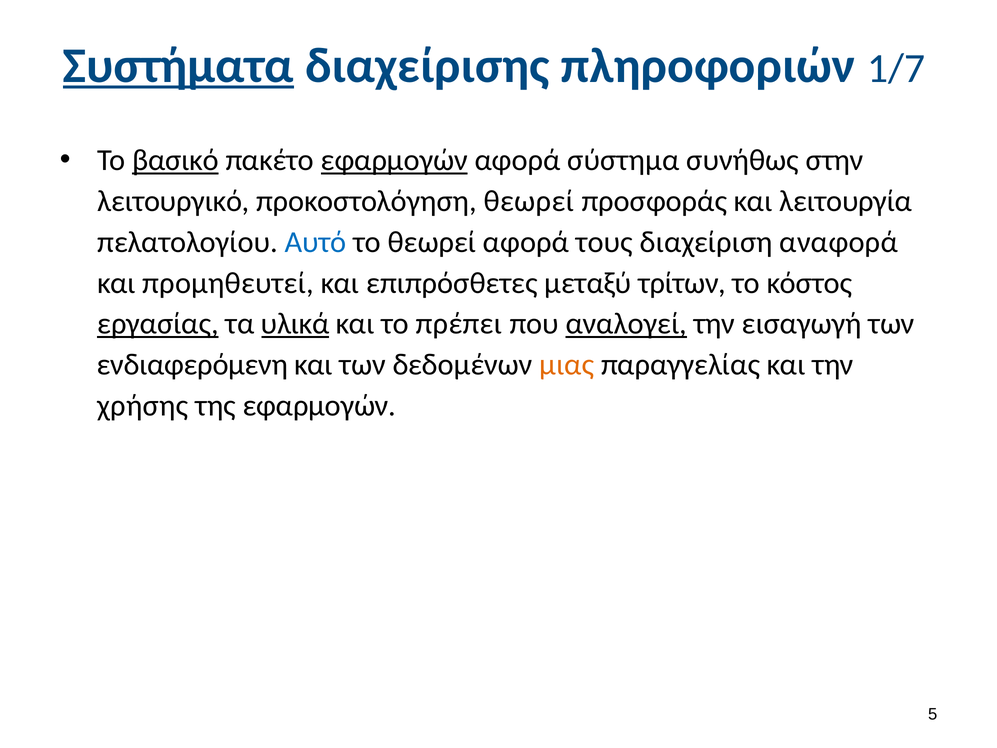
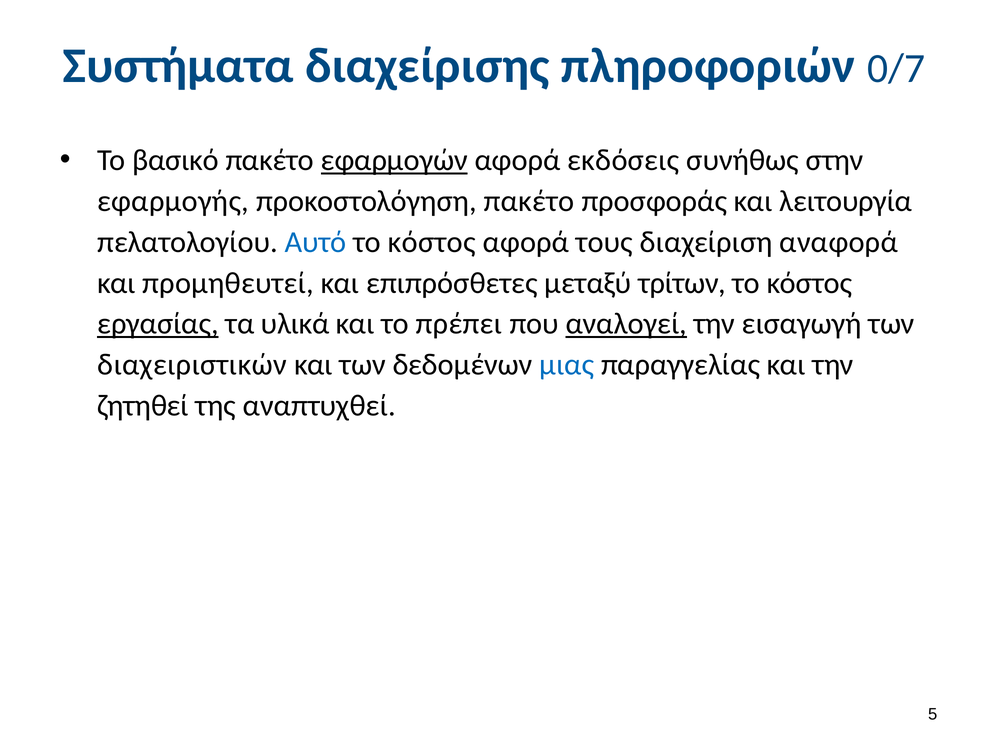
Συστήματα underline: present -> none (178, 66)
1/7: 1/7 -> 0/7 (896, 68)
βασικό underline: present -> none (176, 160)
σύστημα: σύστημα -> εκδόσεις (623, 160)
λειτουργικό: λειτουργικό -> εφαρμογής (173, 201)
προκοστολόγηση θεωρεί: θεωρεί -> πακέτο (529, 201)
θεωρεί: θεωρεί -> κόστος (432, 242)
υλικά underline: present -> none (295, 324)
ενδιαφερόμενη: ενδιαφερόμενη -> διαχειριστικών (192, 365)
μιας colour: orange -> blue (567, 365)
χρήσης: χρήσης -> ζητηθεί (143, 406)
της εφαρμογών: εφαρμογών -> αναπτυχθεί (319, 406)
